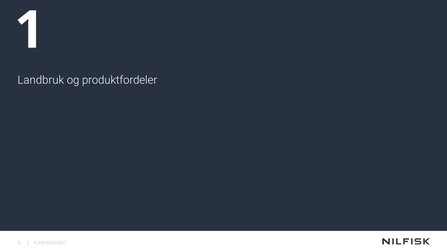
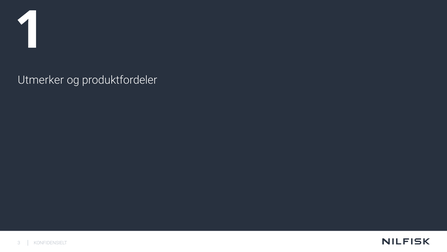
Landbruk: Landbruk -> Utmerker (41, 80)
